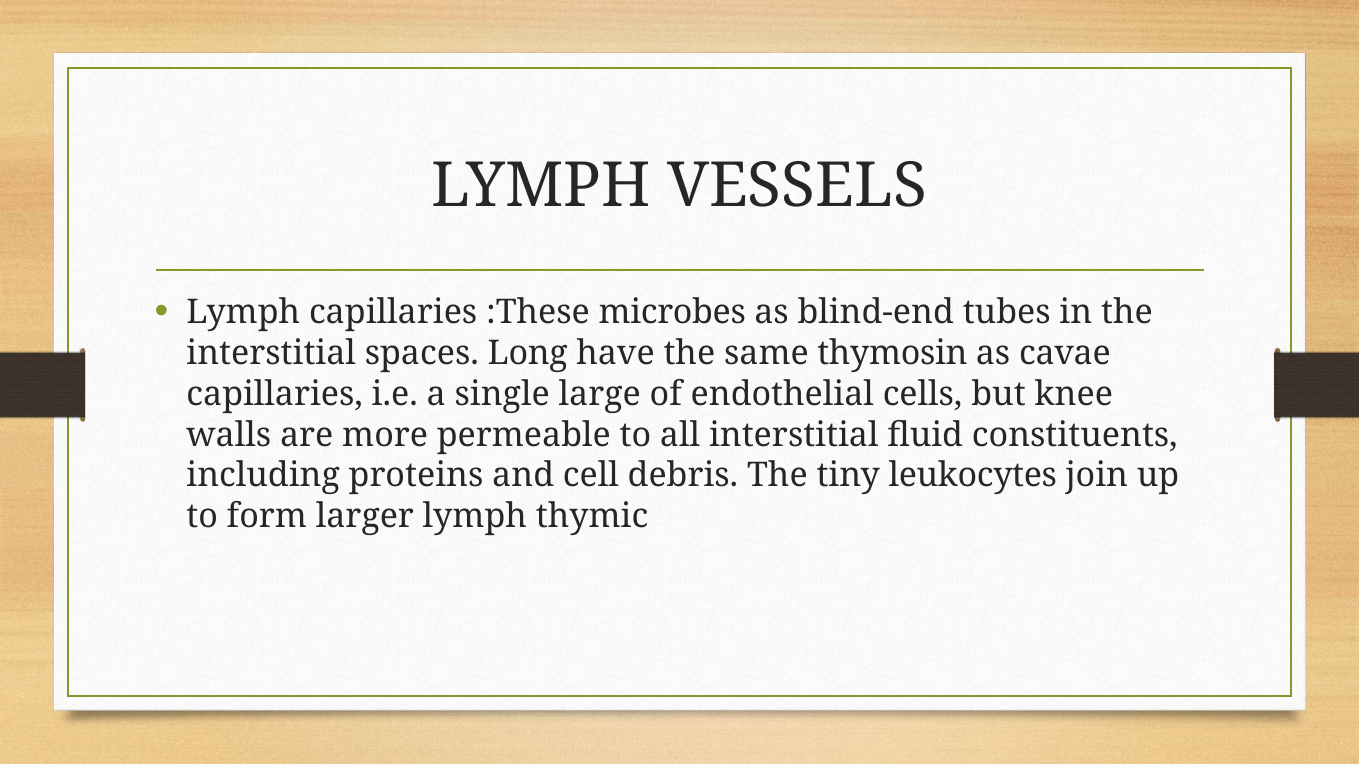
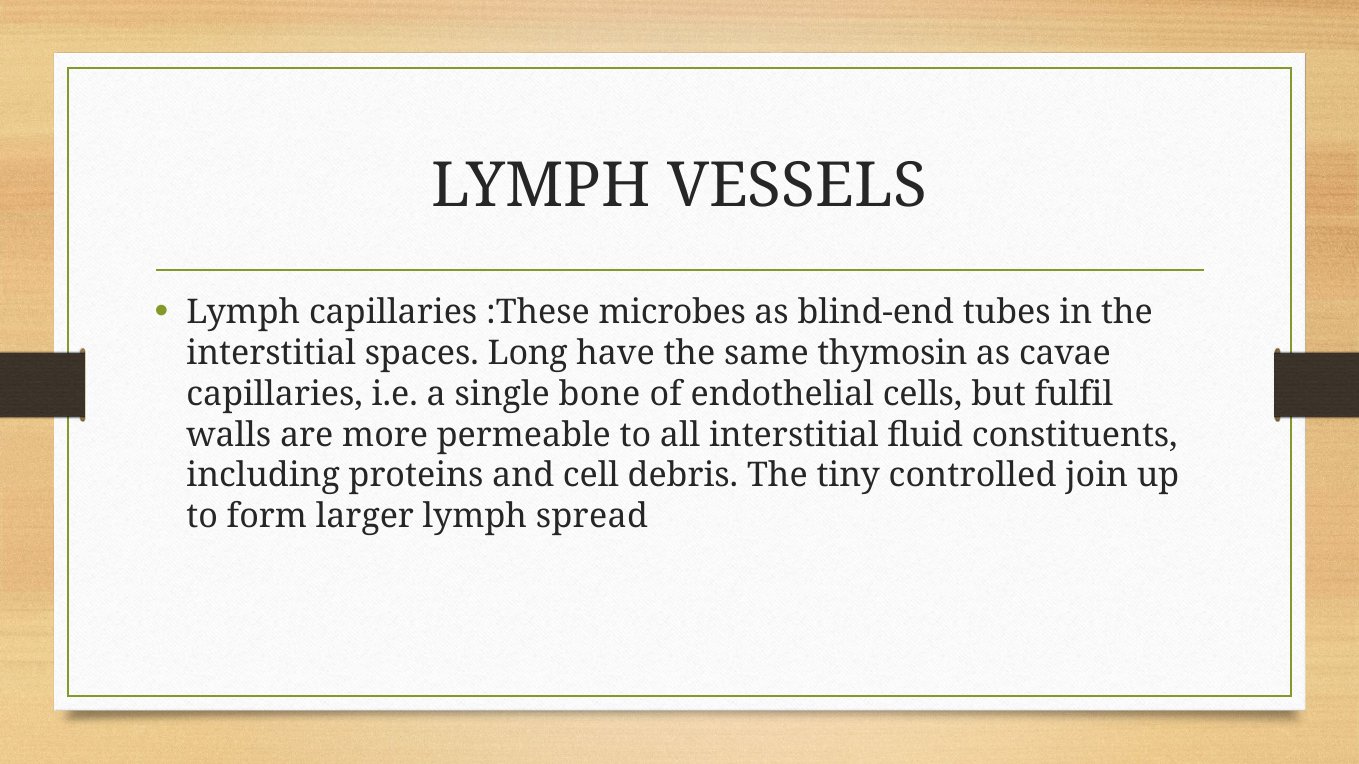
large: large -> bone (600, 394)
knee: knee -> fulfil (1074, 394)
leukocytes: leukocytes -> controlled (973, 476)
thymic: thymic -> spread (592, 517)
